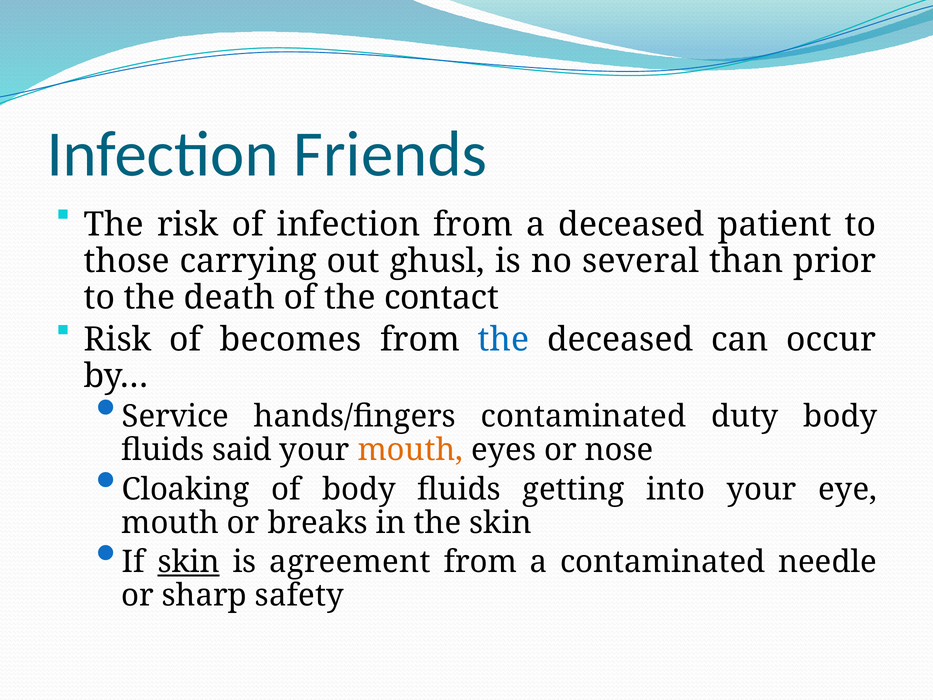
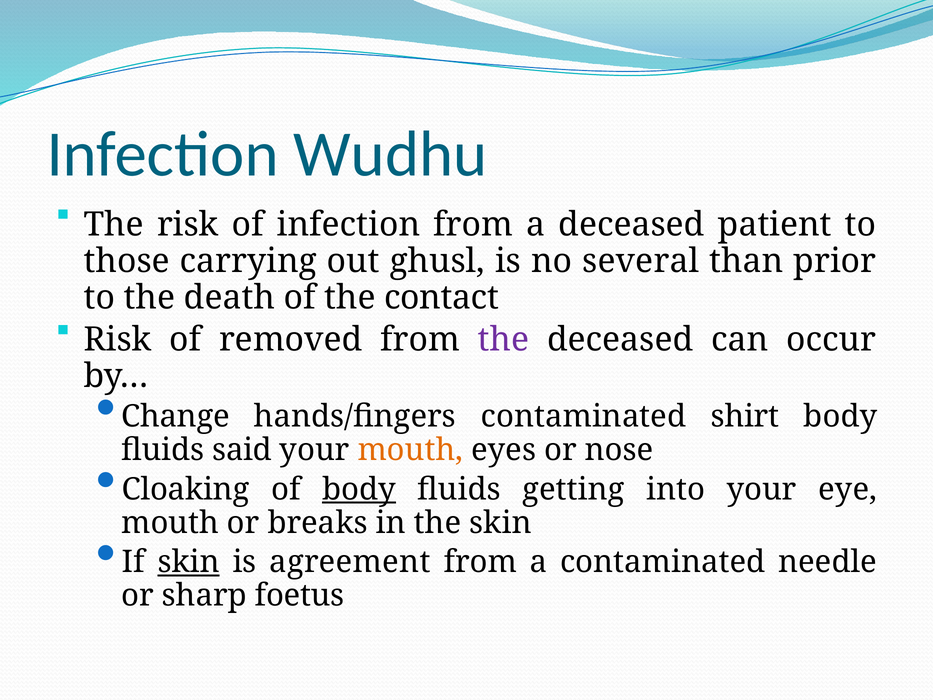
Friends: Friends -> Wudhu (390, 154)
becomes: becomes -> removed (291, 340)
the colour: blue -> purple (504, 340)
Service: Service -> Change (176, 416)
duty: duty -> shirt (745, 416)
body underline: none -> present (359, 489)
safety: safety -> foetus (300, 595)
